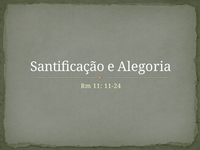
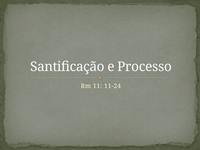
Alegoria: Alegoria -> Processo (144, 67)
